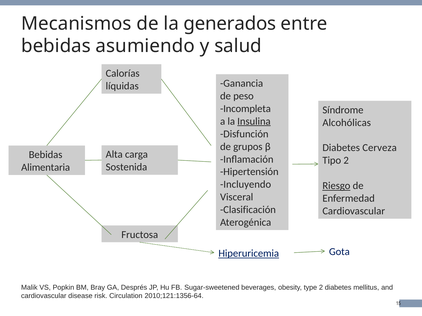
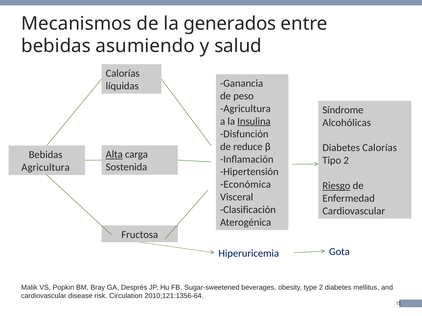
Incompleta: Incompleta -> Agricultura (245, 109)
grupos: grupos -> reduce (248, 147)
Diabetes Cerveza: Cerveza -> Calorías (380, 148)
Alta underline: none -> present (114, 155)
Alimentaria: Alimentaria -> Agricultura (46, 168)
Incluyendo: Incluyendo -> Económica (246, 185)
Hiperuricemia underline: present -> none (249, 254)
